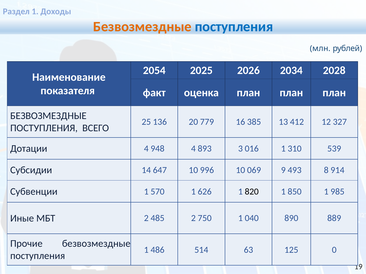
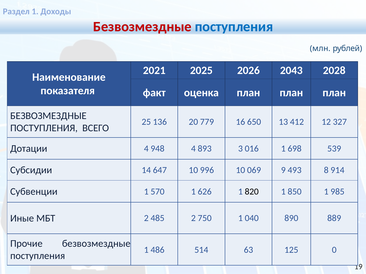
Безвозмездные colour: orange -> red (142, 27)
2054: 2054 -> 2021 (154, 71)
2034: 2034 -> 2043 (291, 71)
385: 385 -> 650 (254, 122)
310: 310 -> 698 (295, 149)
